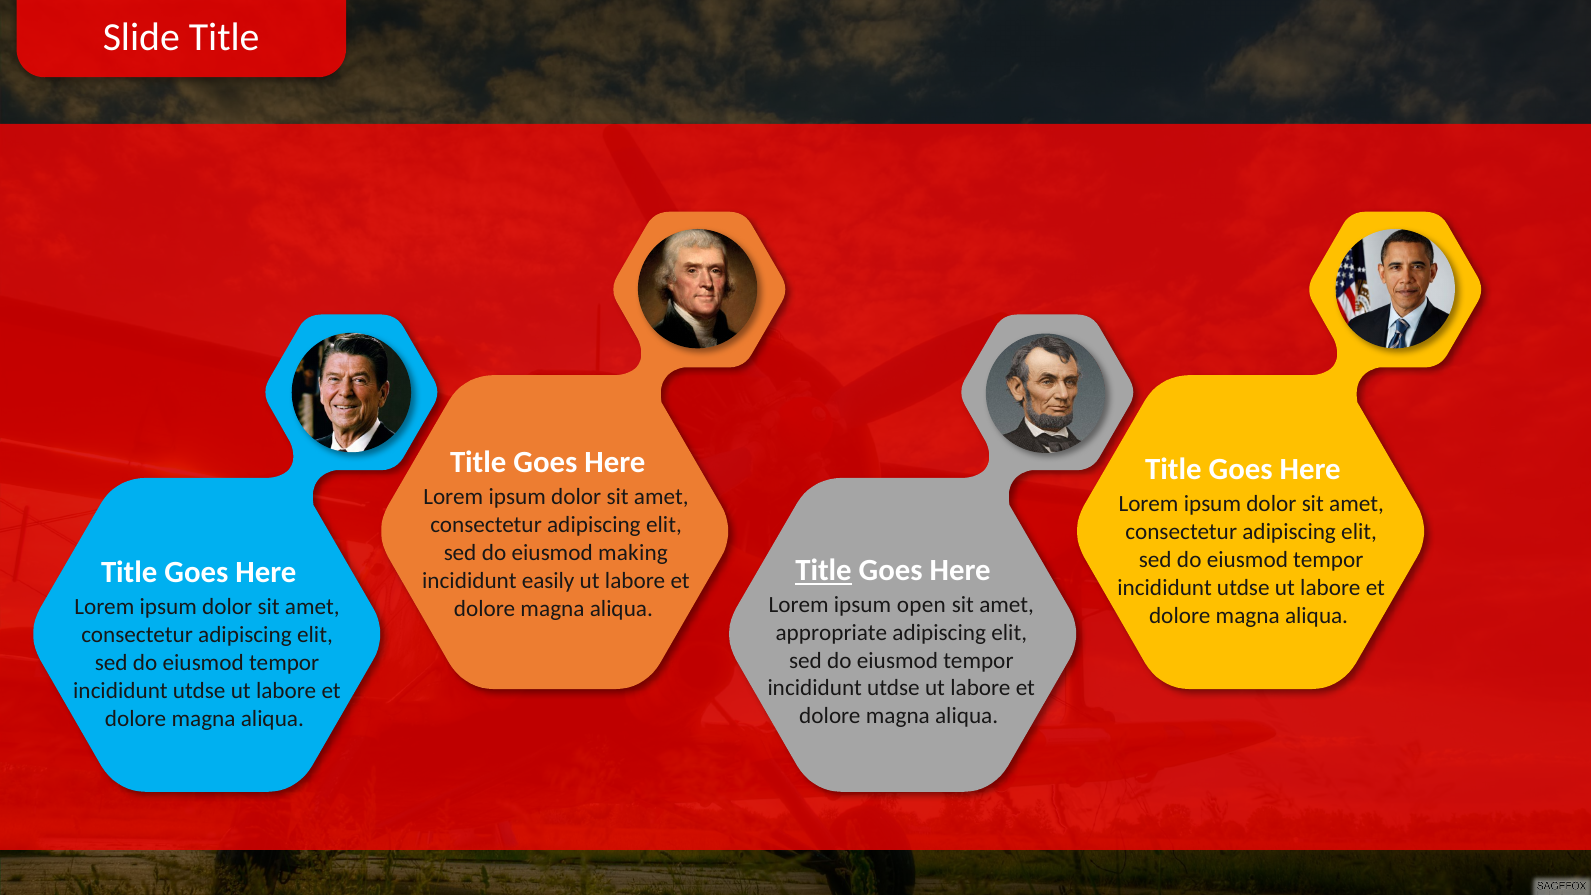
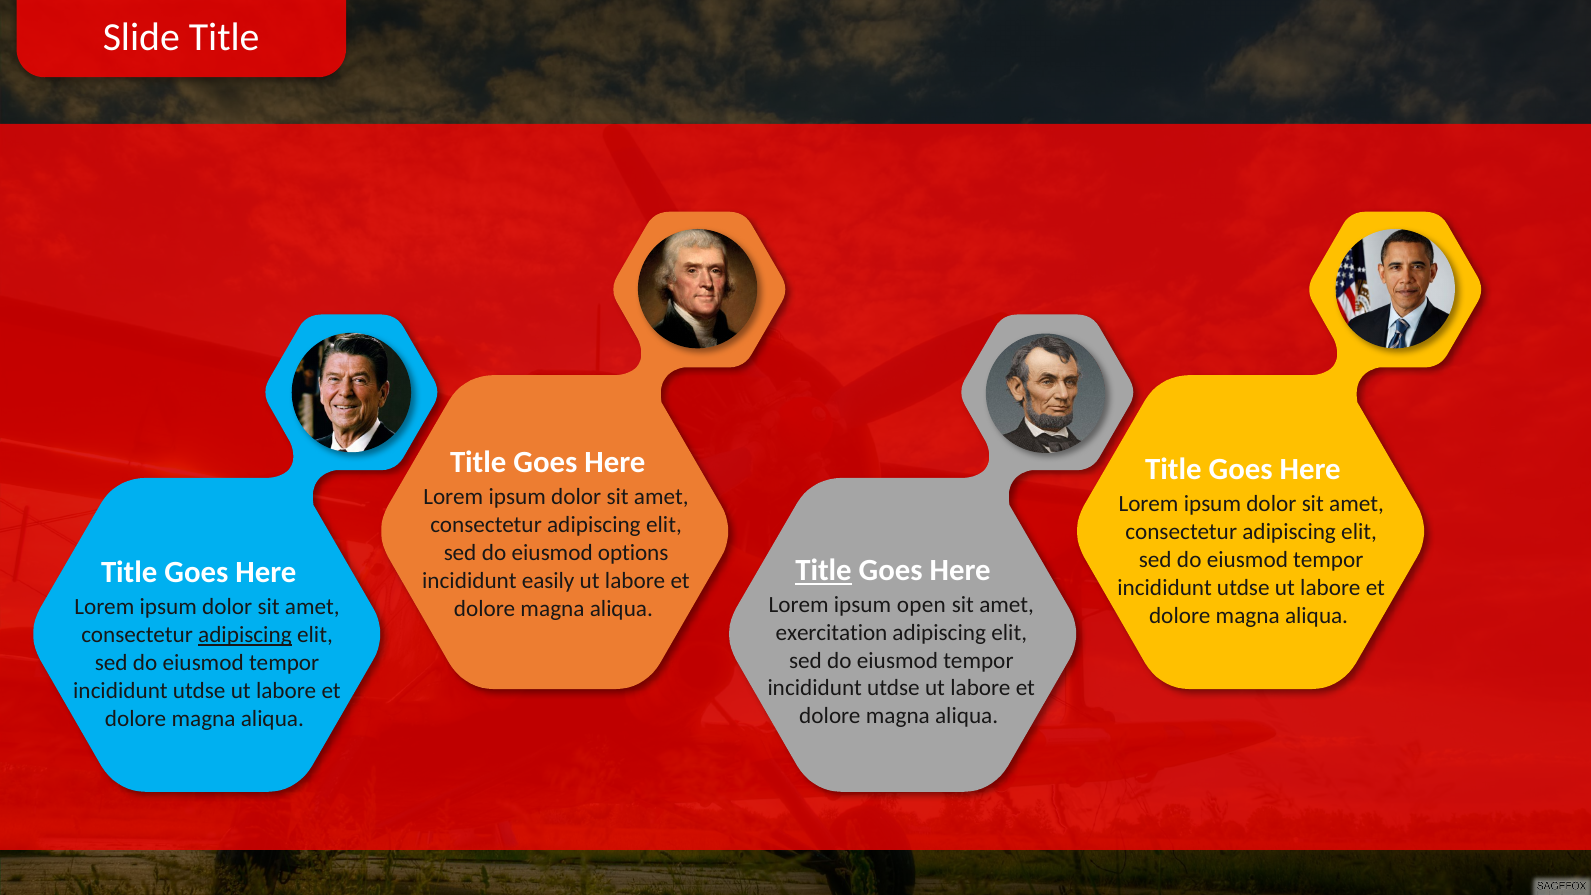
making: making -> options (633, 553)
appropriate: appropriate -> exercitation (831, 633)
adipiscing underline: none -> present (245, 635)
